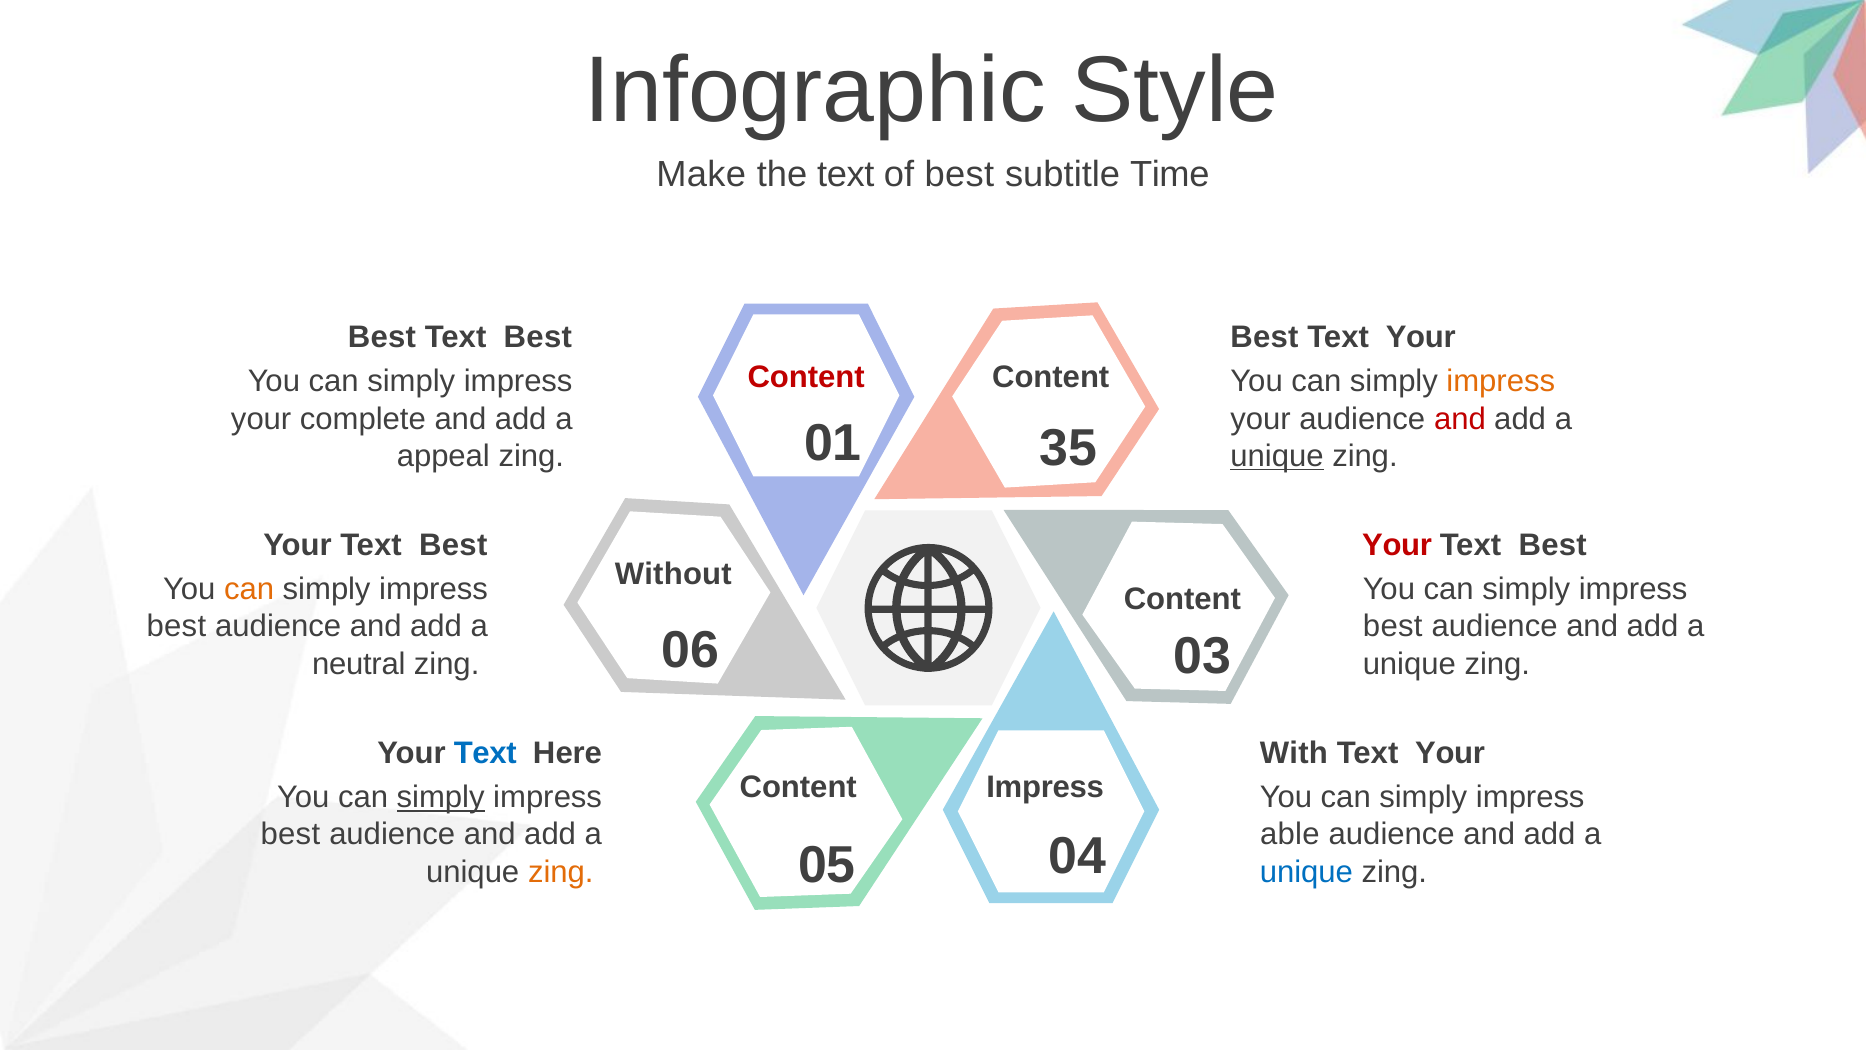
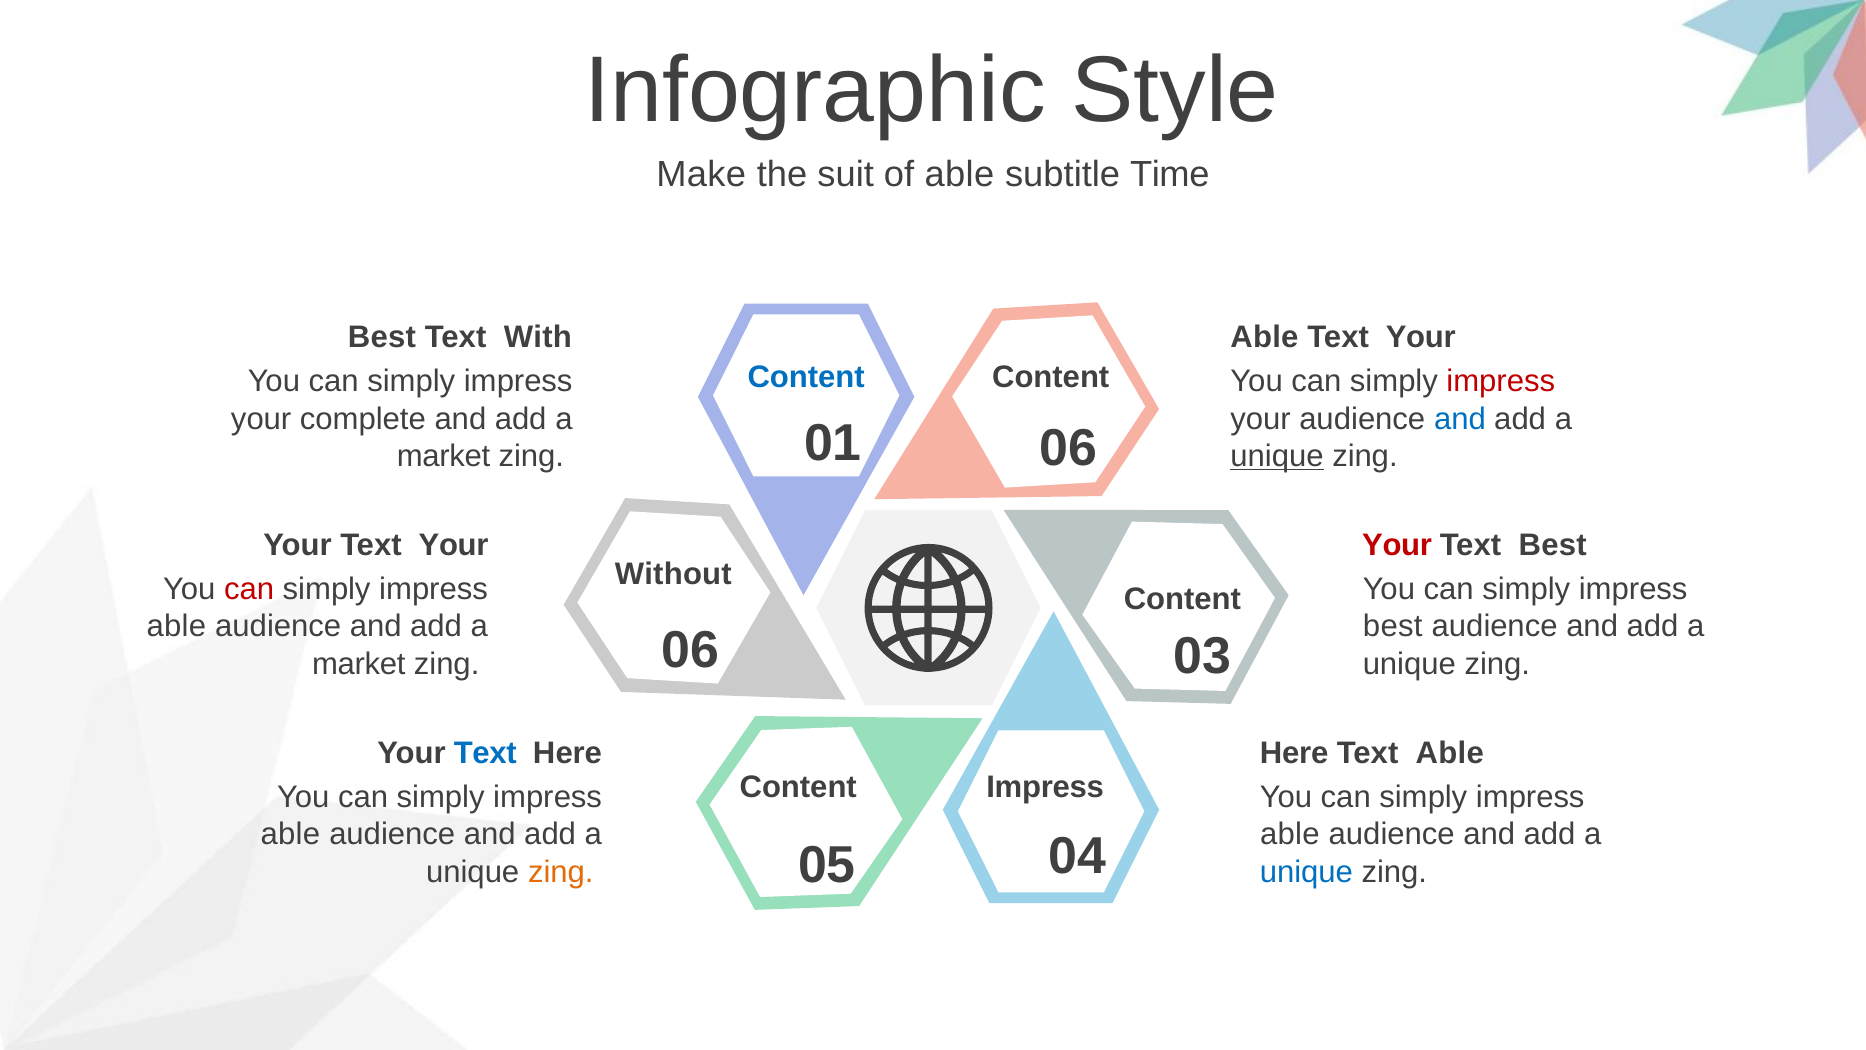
the text: text -> suit (846, 175)
of best: best -> able (959, 175)
Best: Best -> With (538, 337)
Best: Best -> Able (1264, 337)
Content colour: red -> blue (806, 377)
impress colour: orange -> red (1501, 381)
and colour: red -> blue (1460, 419)
01 35: 35 -> 06 (1068, 448)
appeal: appeal -> market (443, 456)
Best: Best -> Your (454, 545)
can colour: orange -> red (249, 589)
best: best -> able (176, 627)
neutral: neutral -> market (359, 664)
With: With -> Here (1294, 753)
Your: Your -> Able (1450, 753)
simply underline: present -> none (441, 797)
best: best -> able (290, 834)
